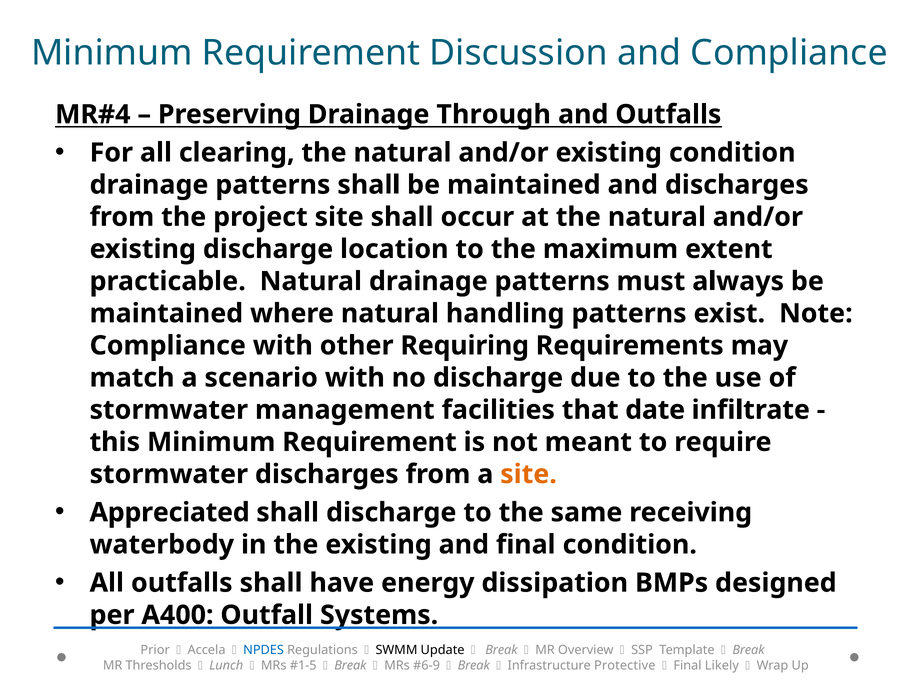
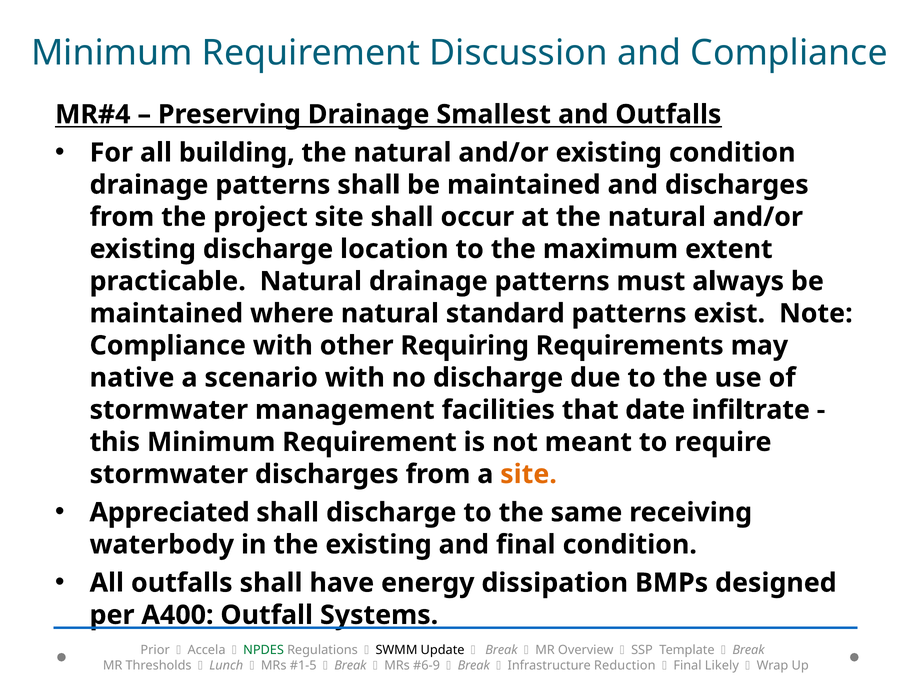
Through: Through -> Smallest (494, 114)
clearing: clearing -> building (237, 153)
handling: handling -> standard (505, 314)
match: match -> native (132, 378)
NPDES colour: blue -> green (264, 650)
Protective: Protective -> Reduction (625, 666)
